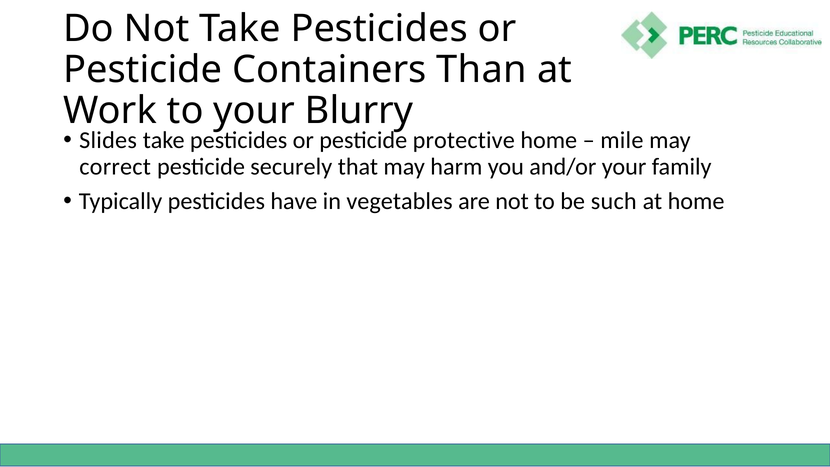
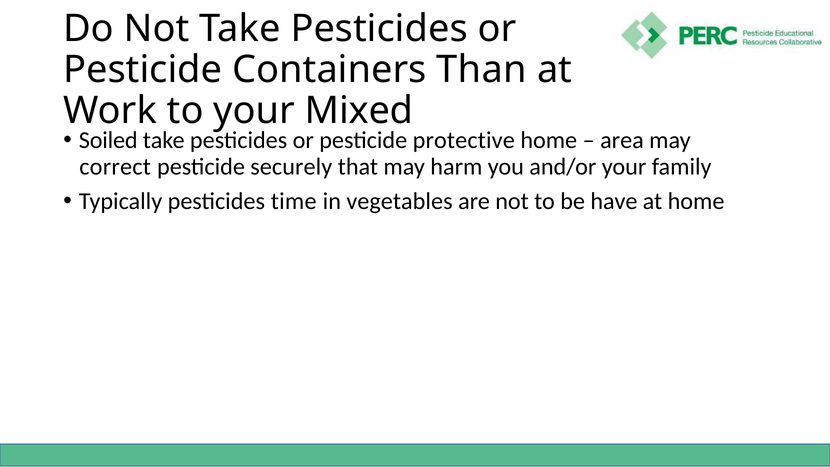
Blurry: Blurry -> Mixed (359, 111)
Slides: Slides -> Soiled (108, 140)
mile: mile -> area (622, 140)
have: have -> time (294, 201)
such: such -> have (614, 201)
